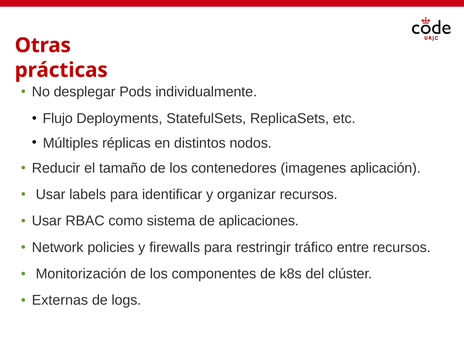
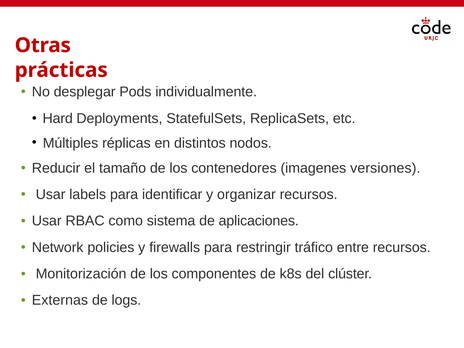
Flujo: Flujo -> Hard (58, 118)
aplicación: aplicación -> versiones (385, 168)
